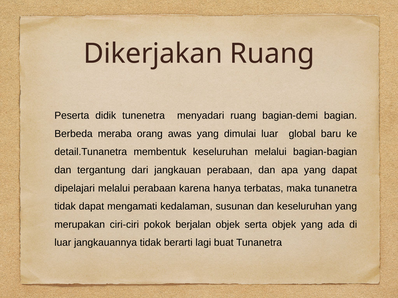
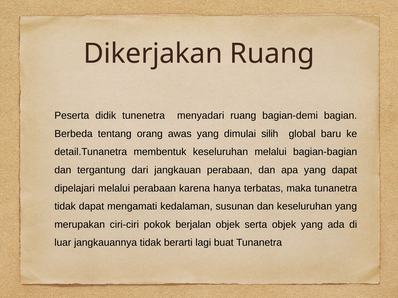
meraba: meraba -> tentang (115, 134)
dimulai luar: luar -> silih (270, 134)
